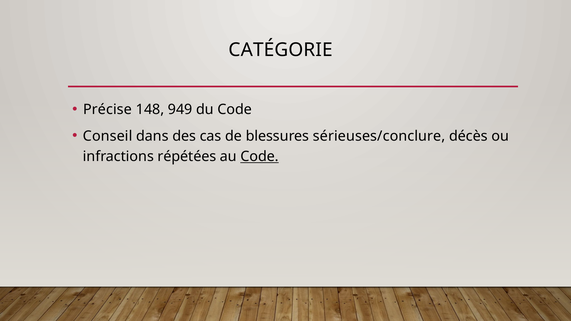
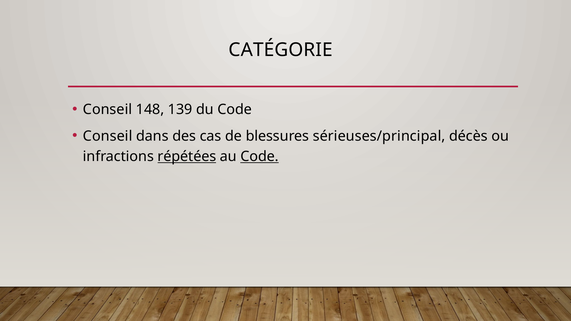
Précise: Précise -> Conseil (108, 110)
949: 949 -> 139 (180, 110)
sérieuses/conclure: sérieuses/conclure -> sérieuses/principal (379, 136)
répétées underline: none -> present (187, 157)
